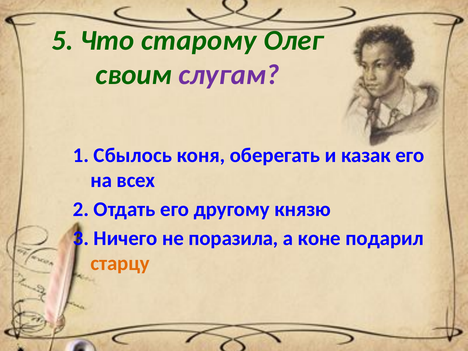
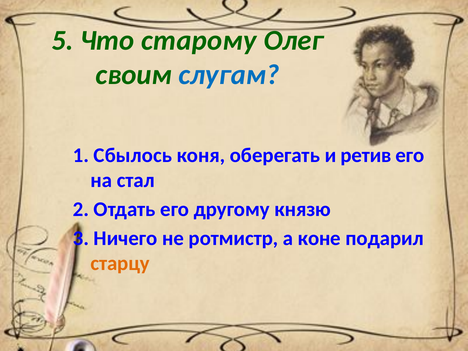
слугам colour: purple -> blue (229, 75)
казак: казак -> ретив (366, 155)
всех: всех -> стал (136, 180)
поразила: поразила -> ротмистр (233, 238)
